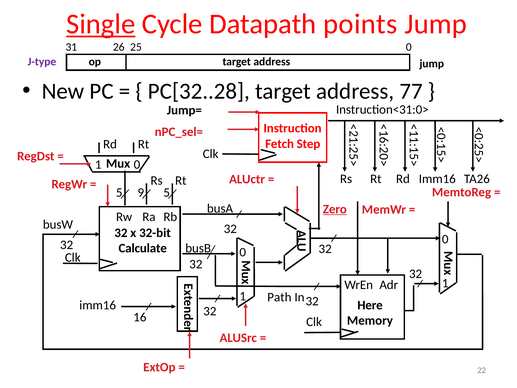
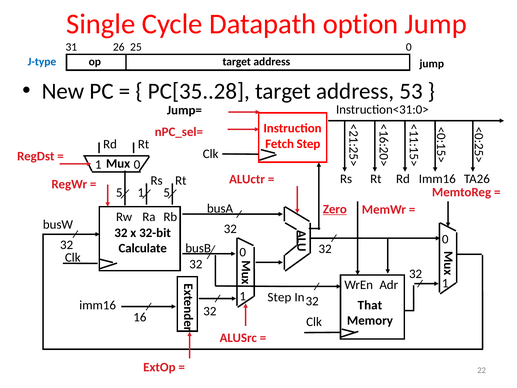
Single underline: present -> none (101, 24)
points: points -> option (361, 24)
J-type colour: purple -> blue (42, 62)
PC[32..28: PC[32..28 -> PC[35..28 (199, 91)
77: 77 -> 53 (411, 91)
5 9: 9 -> 1 (141, 192)
Path: Path -> Step (279, 297)
Here: Here -> That (370, 305)
